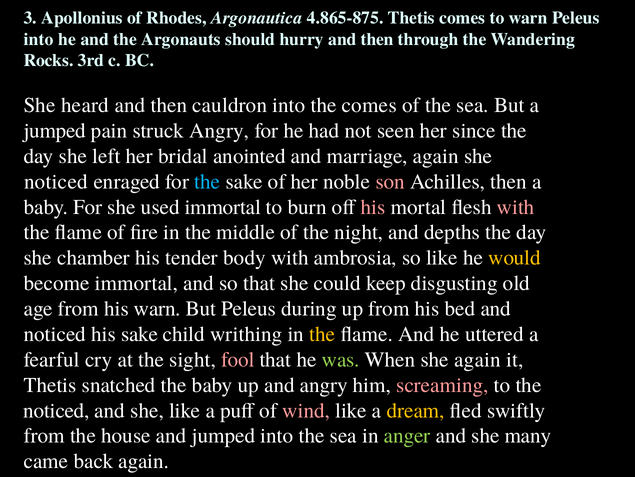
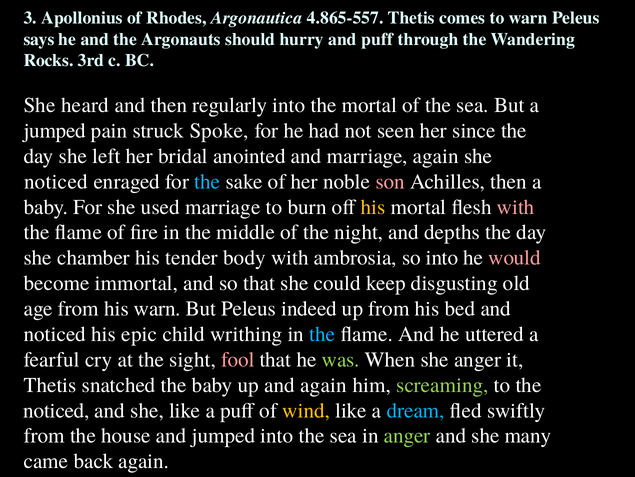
4.865-875: 4.865-875 -> 4.865-557 (345, 18)
into: into -> says (39, 39)
hurry and then: then -> puff (377, 39)
cauldron: cauldron -> regularly (230, 105)
the comes: comes -> mortal (369, 105)
struck Angry: Angry -> Spoke (219, 130)
used immortal: immortal -> marriage (223, 207)
his colour: pink -> yellow (373, 207)
so like: like -> into (442, 257)
would colour: yellow -> pink (515, 257)
during: during -> indeed (309, 308)
his sake: sake -> epic (139, 334)
the colour: yellow -> light blue (322, 334)
she again: again -> anger (478, 359)
and angry: angry -> again (324, 384)
screaming colour: pink -> light green (442, 384)
wind colour: pink -> yellow (306, 410)
dream colour: yellow -> light blue (416, 410)
